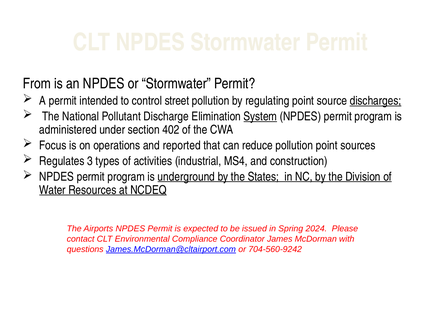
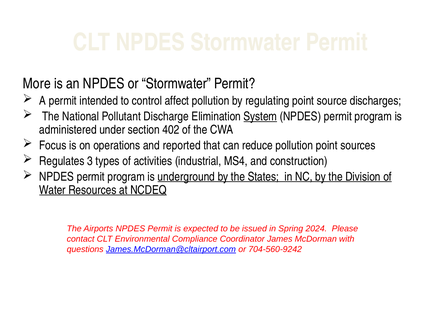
From: From -> More (37, 84)
street: street -> affect (177, 101)
discharges underline: present -> none (376, 101)
